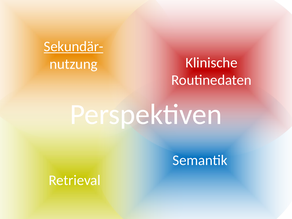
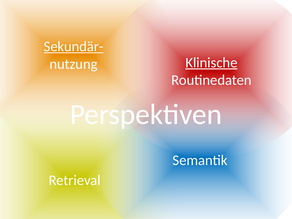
Klinische underline: none -> present (211, 63)
